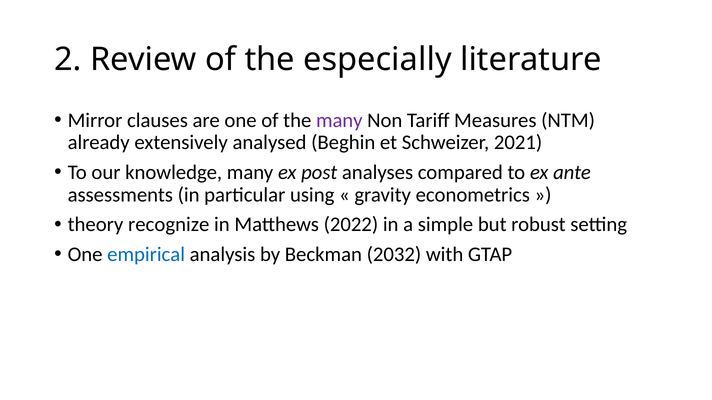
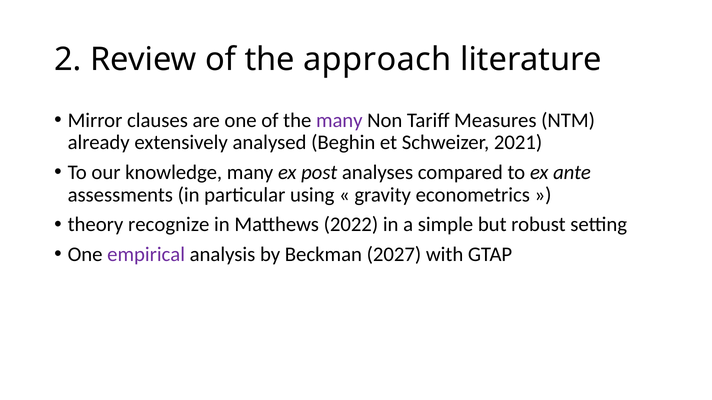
especially: especially -> approach (377, 60)
empirical colour: blue -> purple (146, 255)
2032: 2032 -> 2027 (394, 255)
